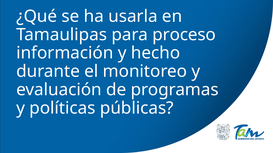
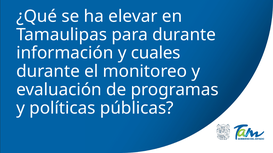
usarla: usarla -> elevar (133, 16)
para proceso: proceso -> durante (184, 35)
hecho: hecho -> cuales (156, 53)
